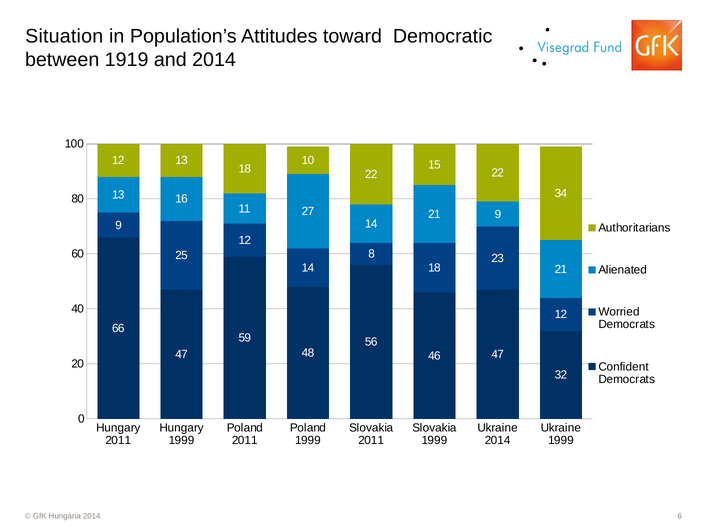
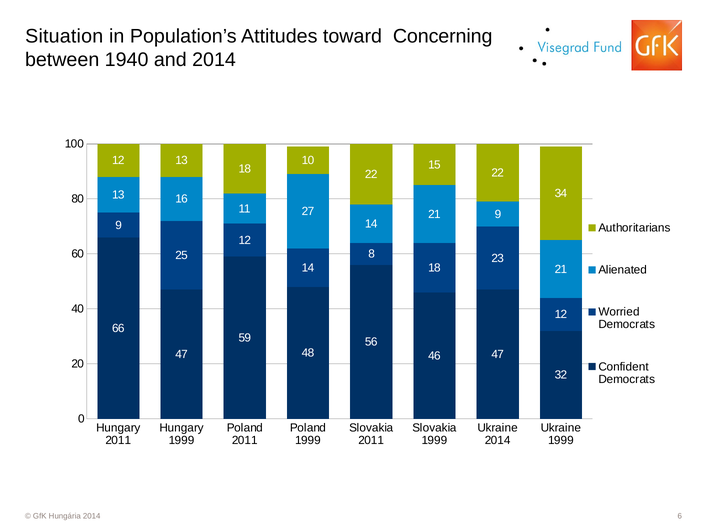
Democratic: Democratic -> Concerning (443, 36)
1919: 1919 -> 1940 (127, 60)
